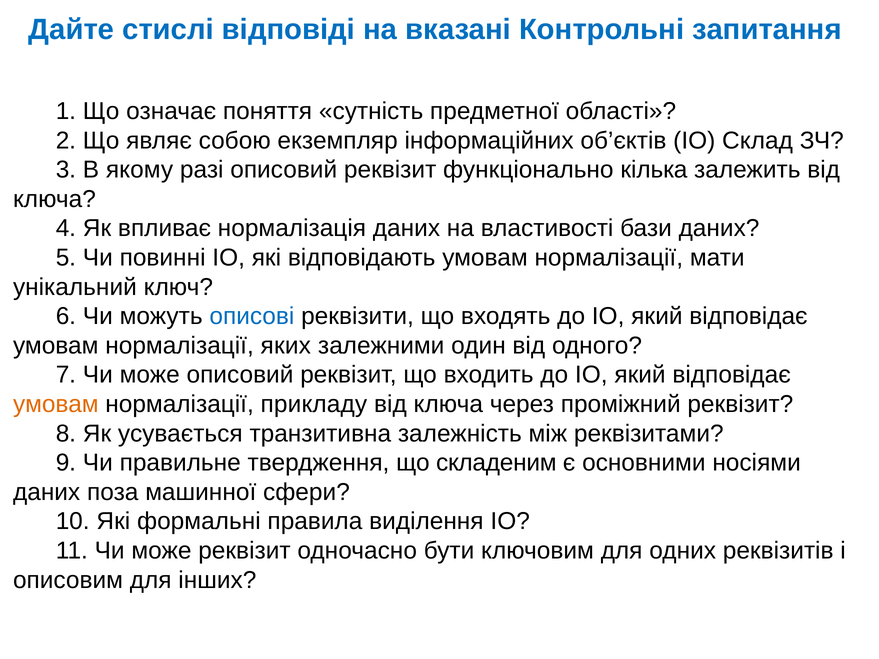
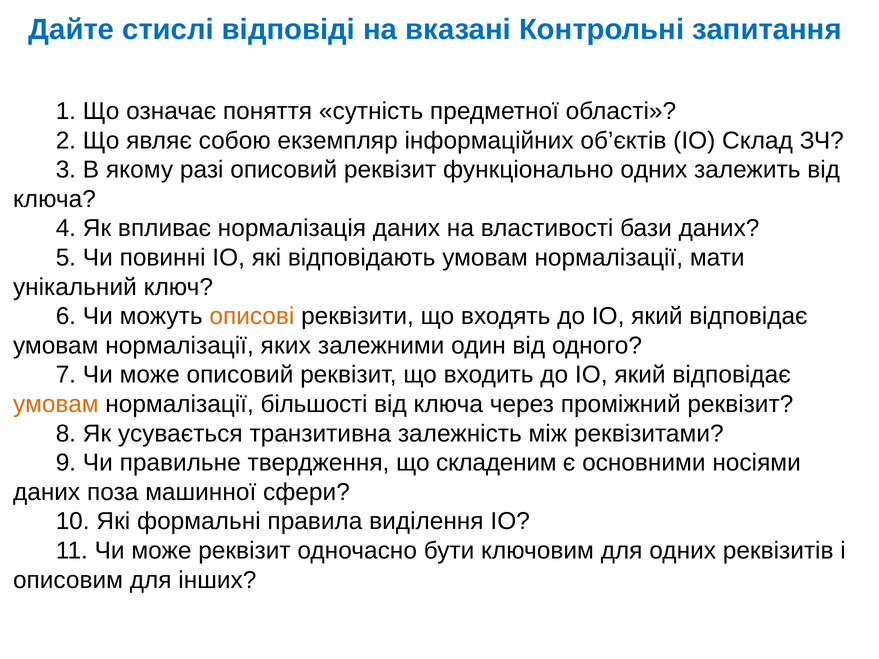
функціонально кілька: кілька -> одних (654, 170)
описові colour: blue -> orange (252, 316)
прикладу: прикладу -> більшості (314, 404)
